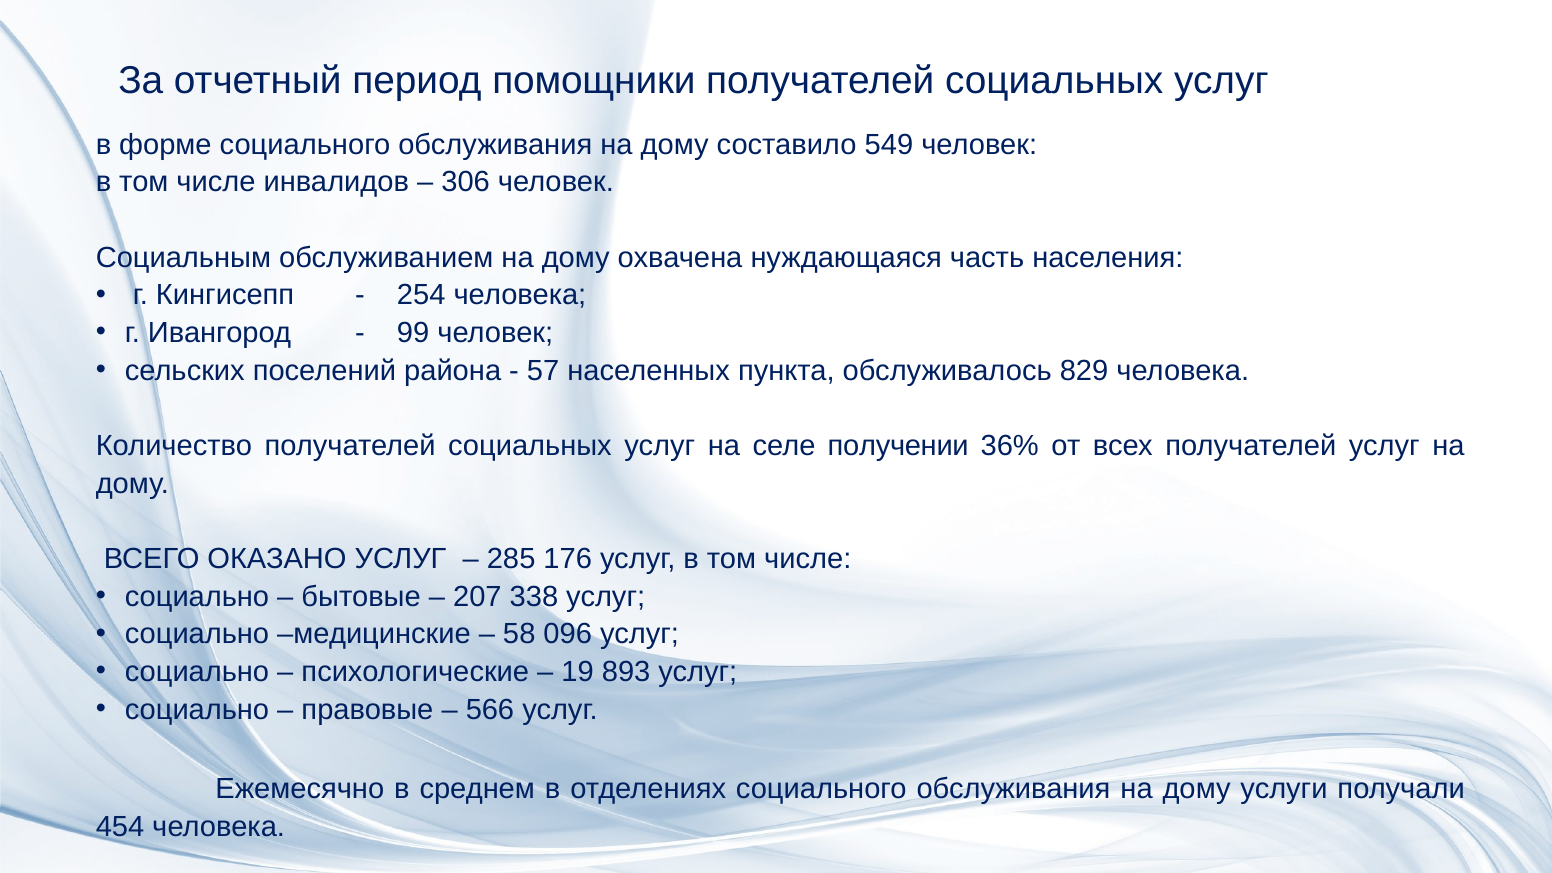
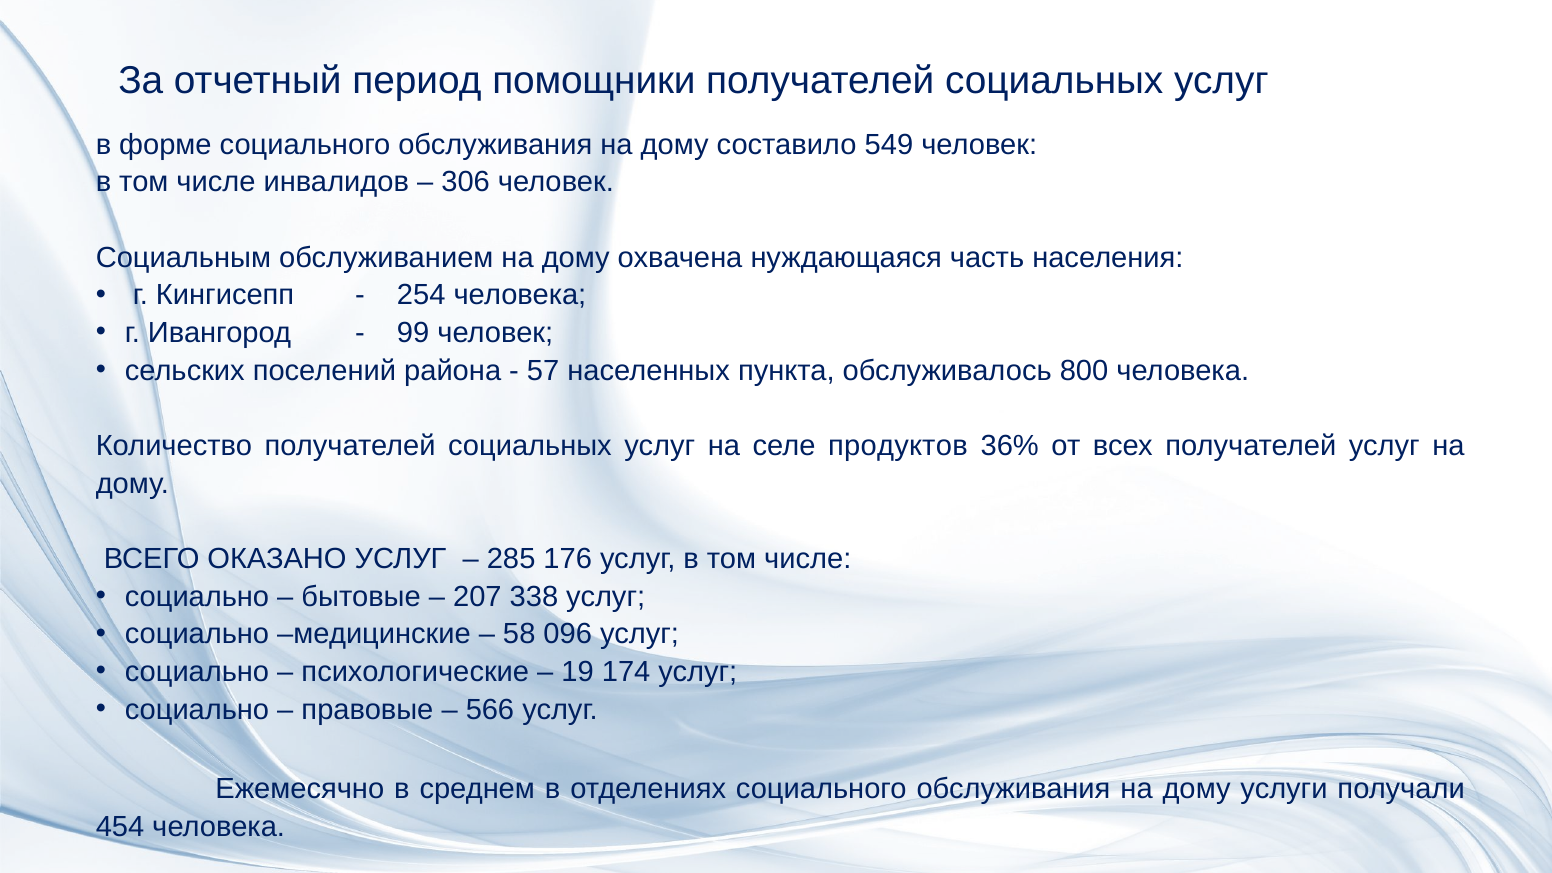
829: 829 -> 800 (1084, 370)
получении: получении -> продуктов (898, 446)
893: 893 -> 174 (626, 672)
